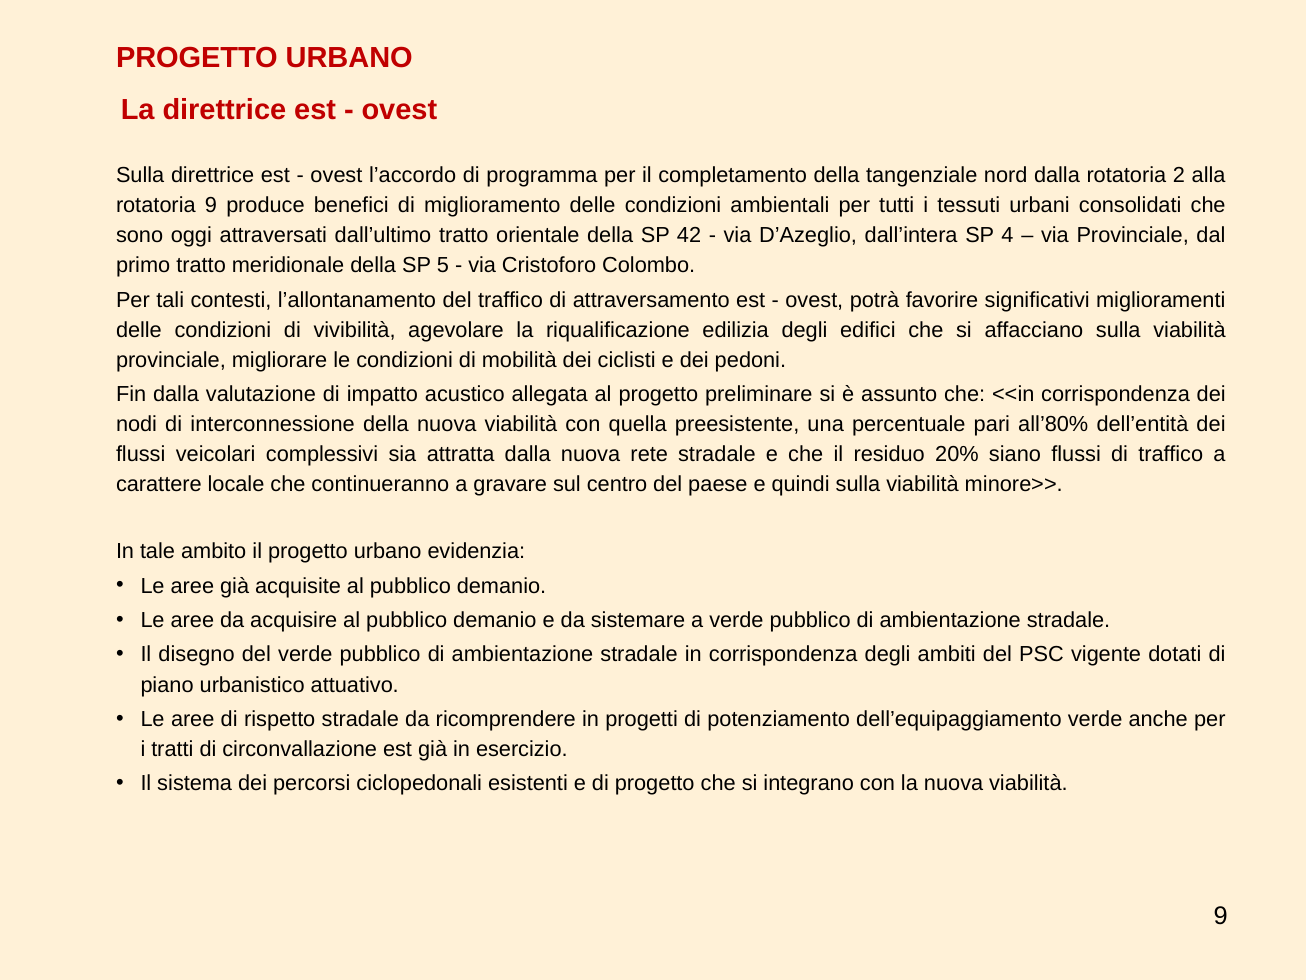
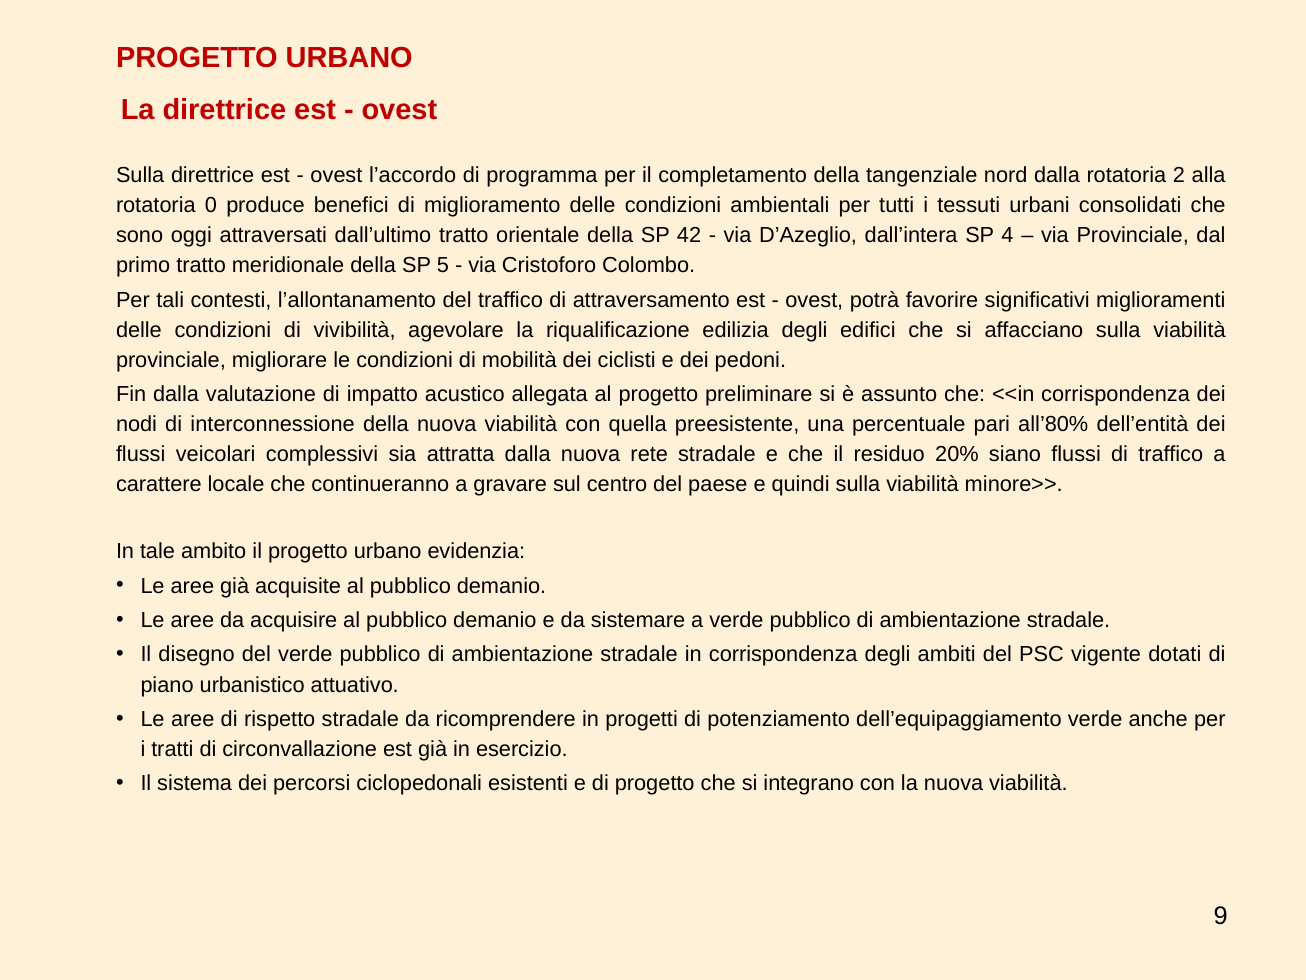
rotatoria 9: 9 -> 0 (211, 205)
